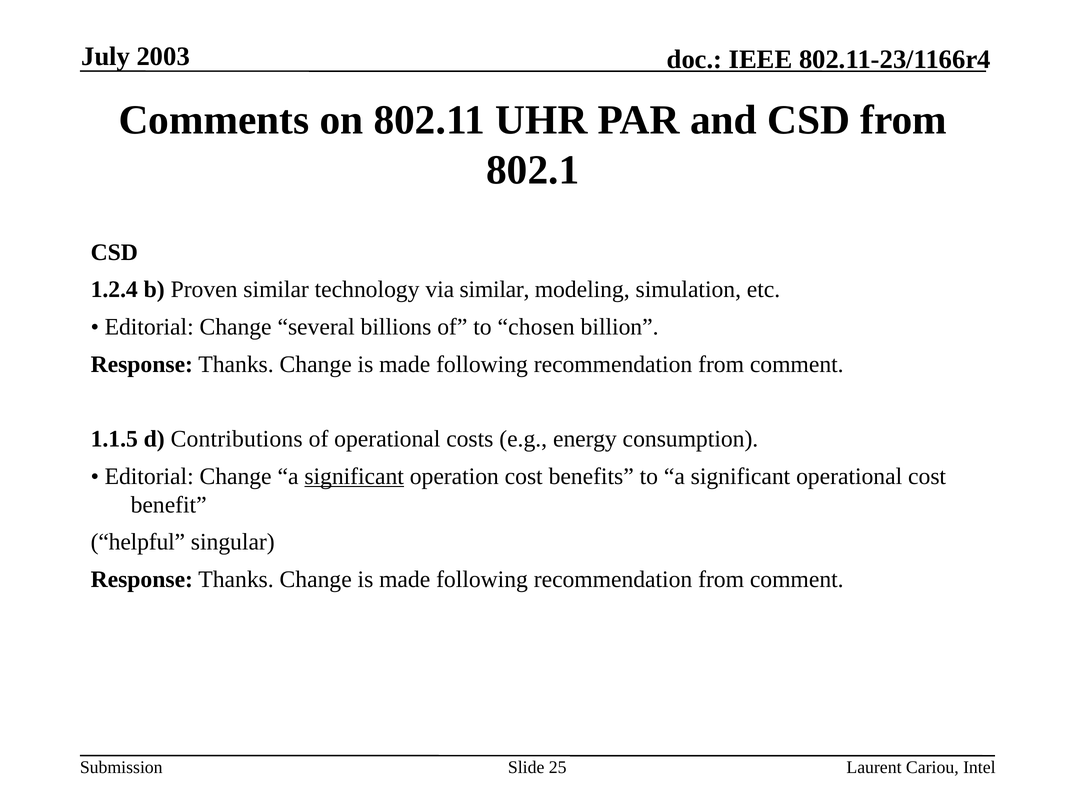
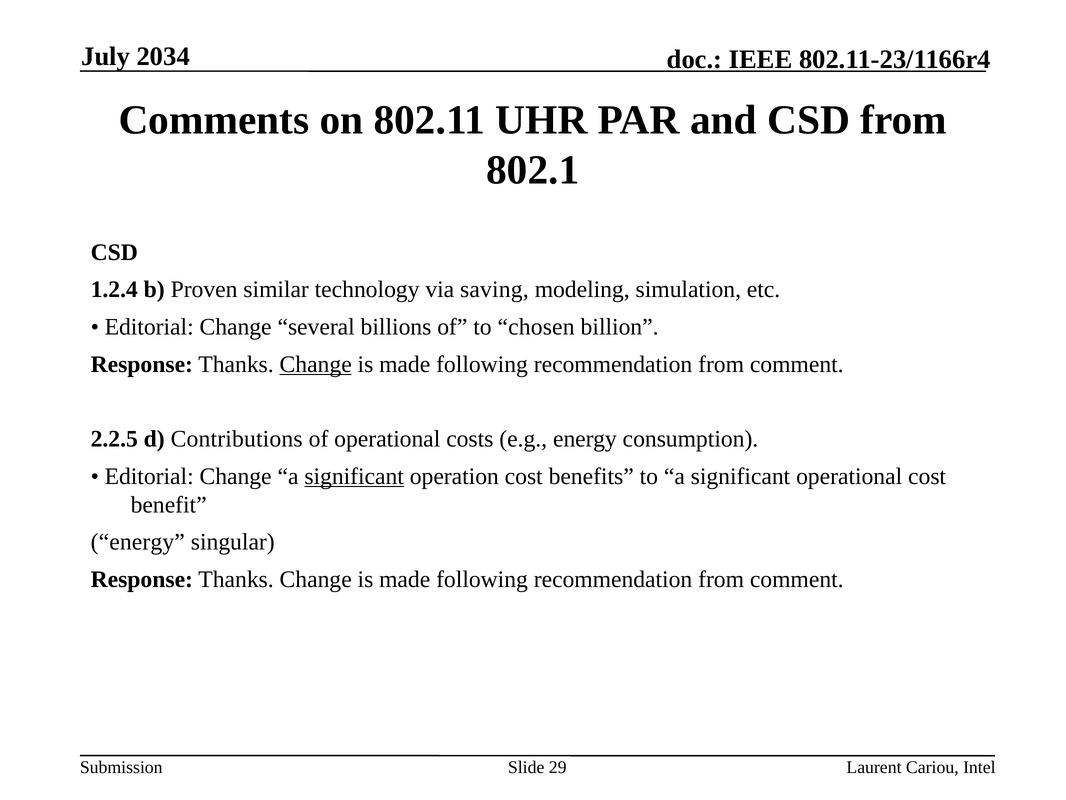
2003: 2003 -> 2034 (163, 57)
via similar: similar -> saving (494, 289)
Change underline: none -> present (316, 364)
1.1.5: 1.1.5 -> 2.2.5 (114, 439)
helpful: helpful -> energy (138, 542)
25: 25 -> 29 (558, 767)
